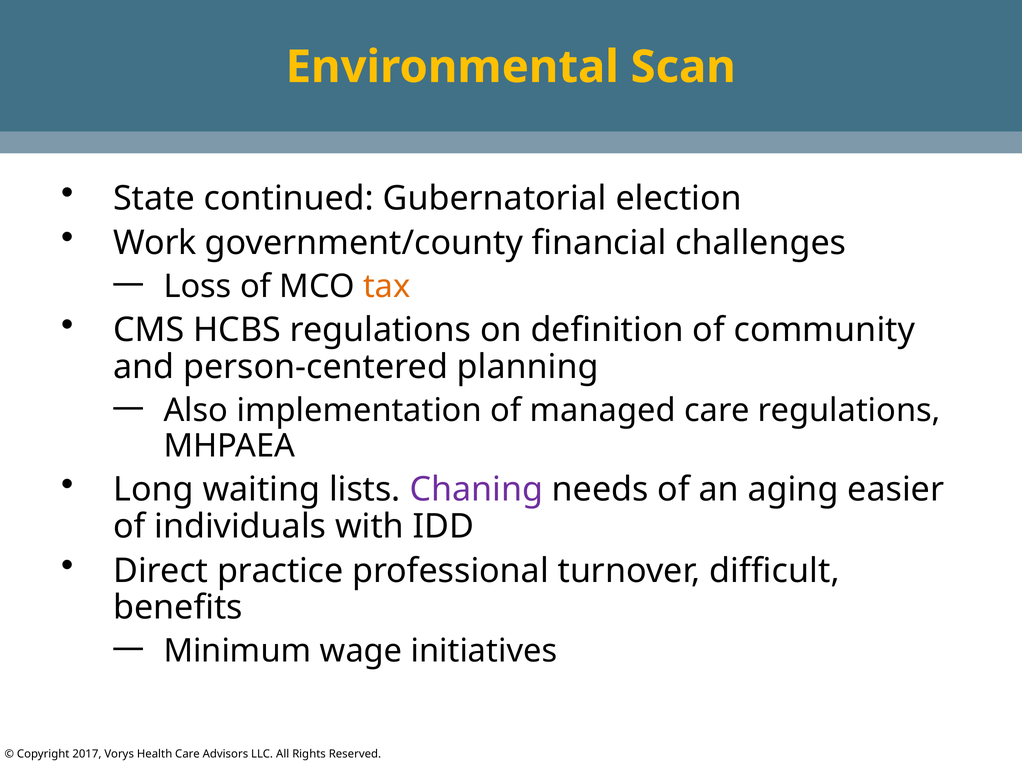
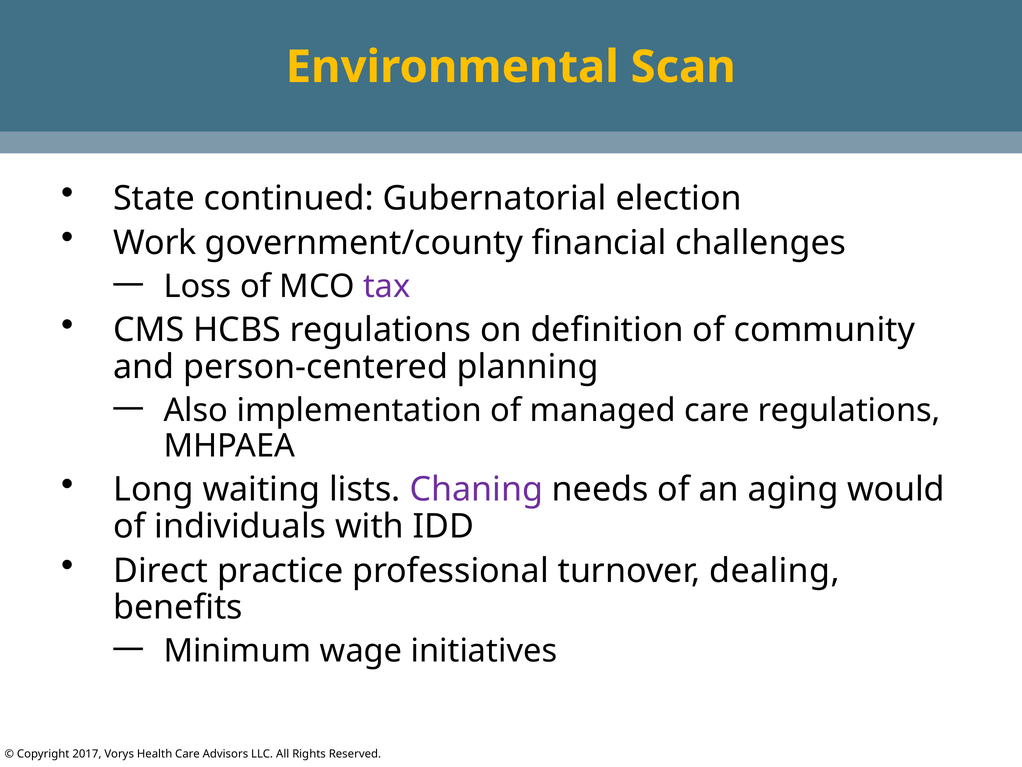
tax colour: orange -> purple (387, 286)
easier: easier -> would (896, 489)
difficult: difficult -> dealing (774, 571)
